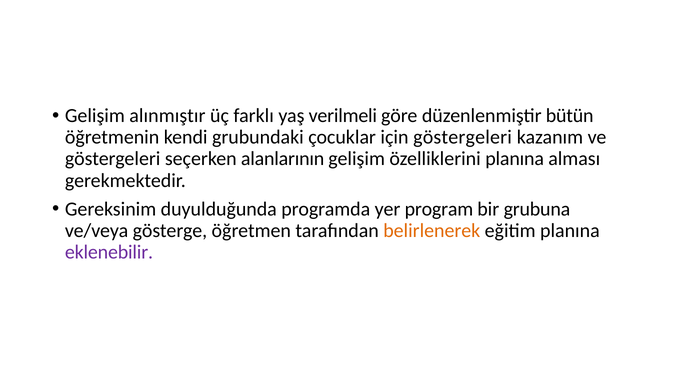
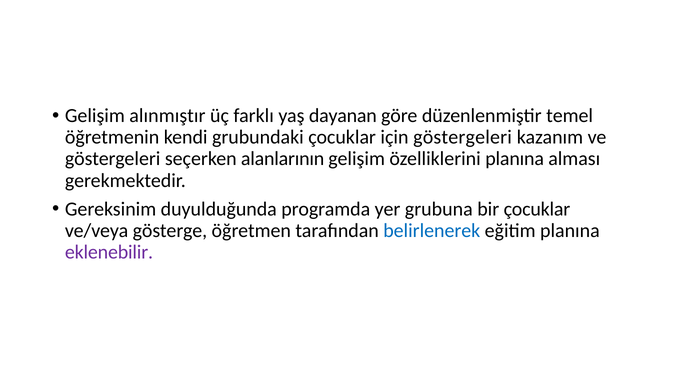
verilmeli: verilmeli -> dayanan (343, 116)
bütün: bütün -> temel (570, 116)
program: program -> grubuna (439, 209)
bir grubuna: grubuna -> çocuklar (537, 209)
belirlenerek colour: orange -> blue (432, 231)
